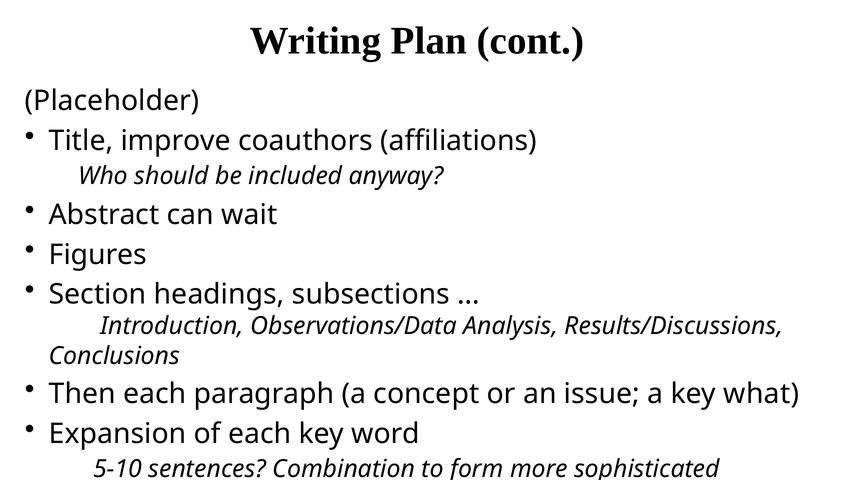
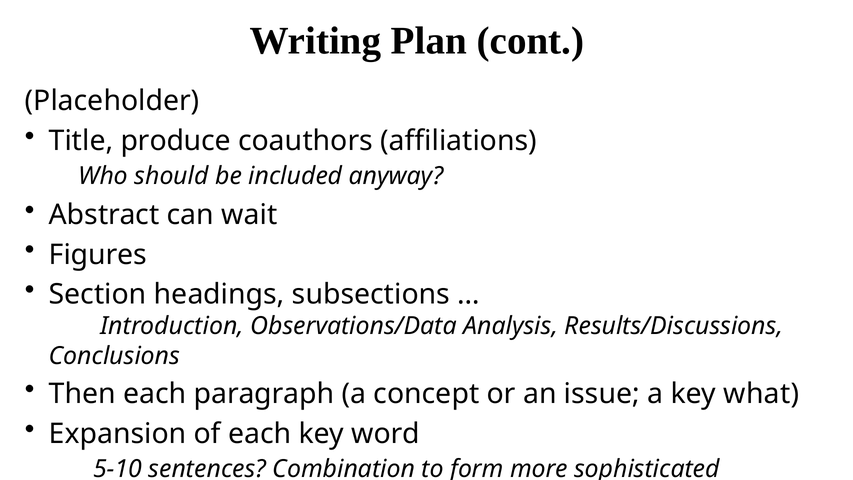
improve: improve -> produce (176, 141)
